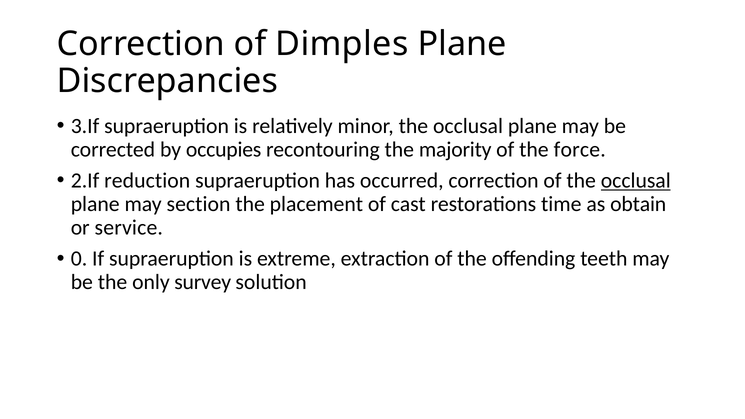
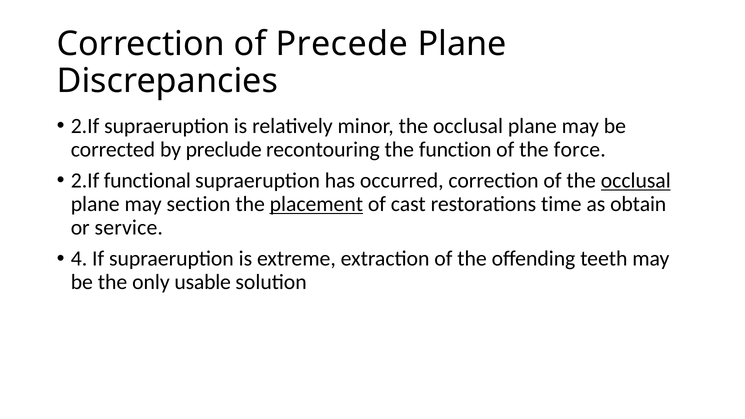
Dimples: Dimples -> Precede (342, 44)
3.If: 3.If -> 2.If (85, 126)
occupies: occupies -> preclude (224, 149)
majority: majority -> function (455, 149)
reduction: reduction -> functional (147, 181)
placement underline: none -> present (316, 204)
0: 0 -> 4 (79, 259)
survey: survey -> usable (203, 282)
